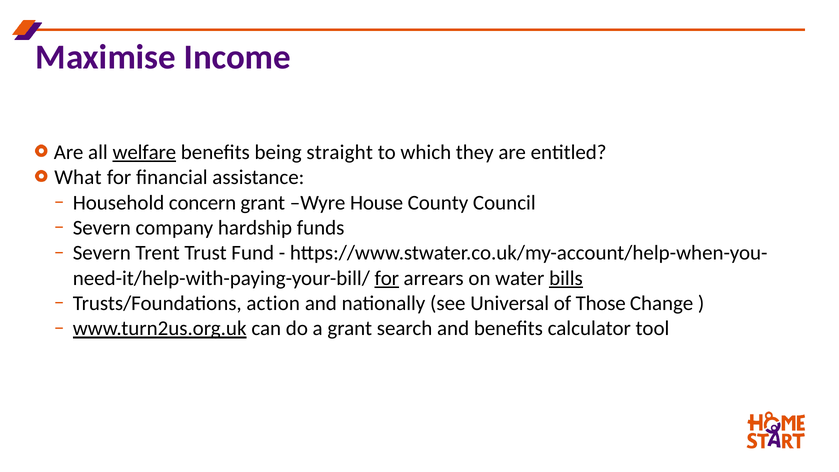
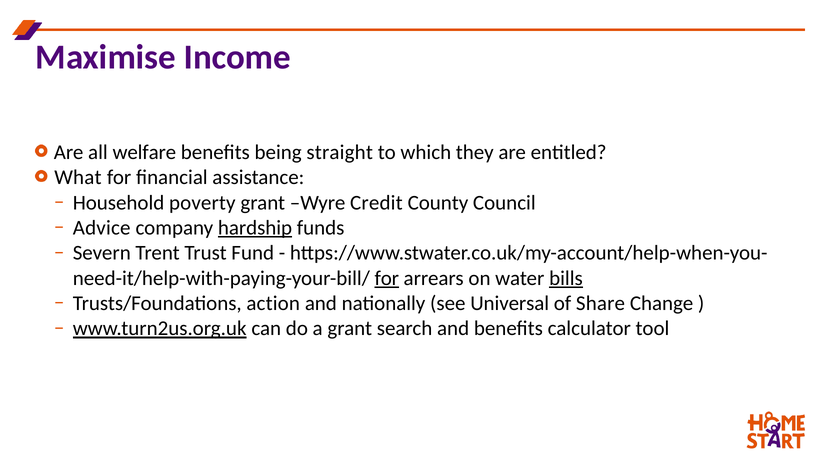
welfare underline: present -> none (144, 152)
concern: concern -> poverty (202, 203)
House: House -> Credit (376, 203)
Severn: Severn -> Advice (102, 228)
hardship underline: none -> present (255, 228)
Those: Those -> Share (600, 303)
